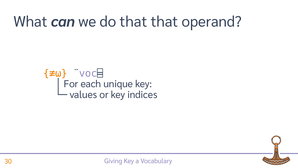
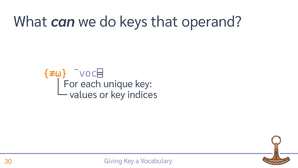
do that: that -> keys (134, 22)
